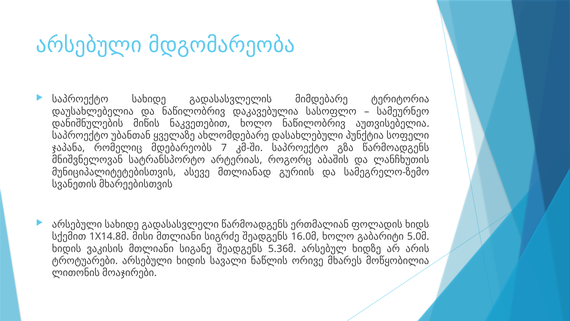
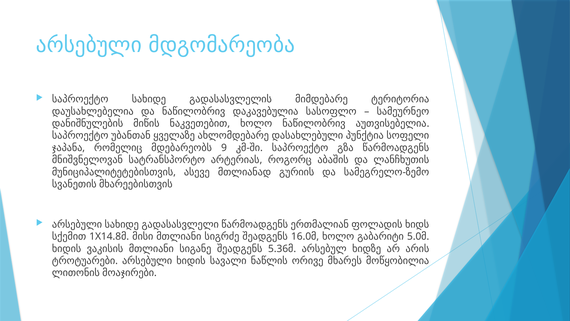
7: 7 -> 9 (224, 148)
